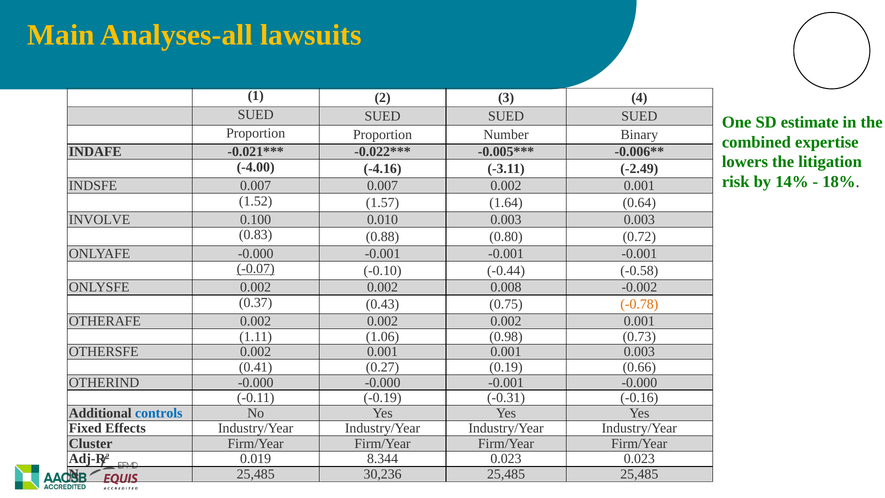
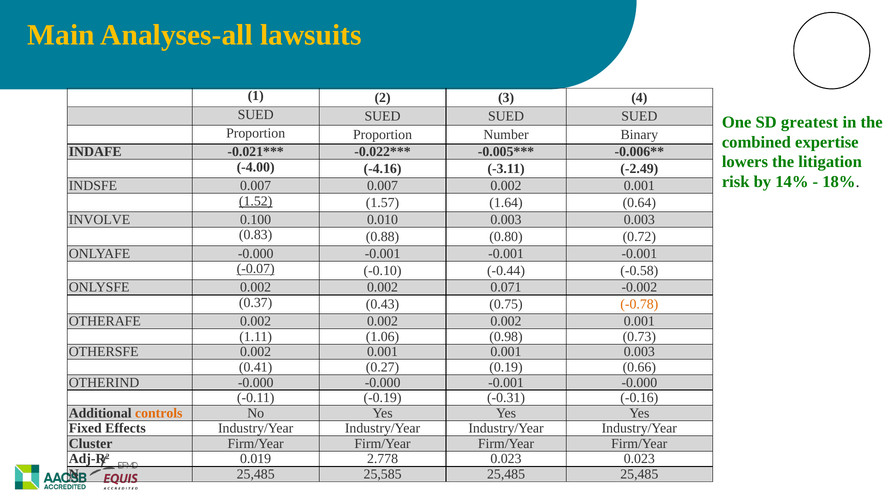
estimate: estimate -> greatest (810, 122)
1.52 underline: none -> present (256, 201)
0.008: 0.008 -> 0.071 (506, 287)
controls colour: blue -> orange (159, 413)
8.344: 8.344 -> 2.778 (383, 459)
30,236: 30,236 -> 25,585 (383, 474)
